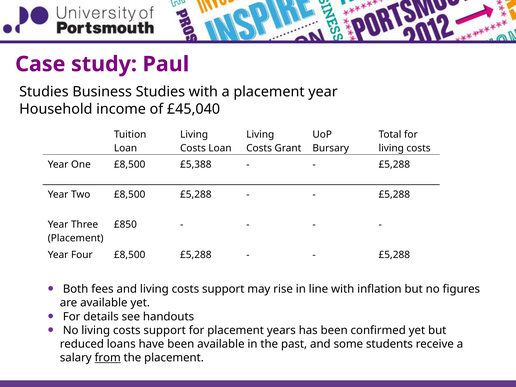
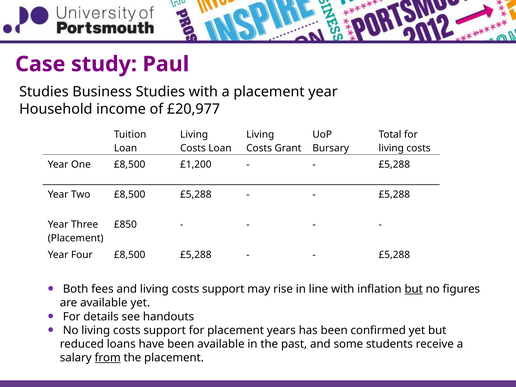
£45,040: £45,040 -> £20,977 (194, 109)
£5,388: £5,388 -> £1,200 (196, 165)
but underline: none -> present (414, 289)
